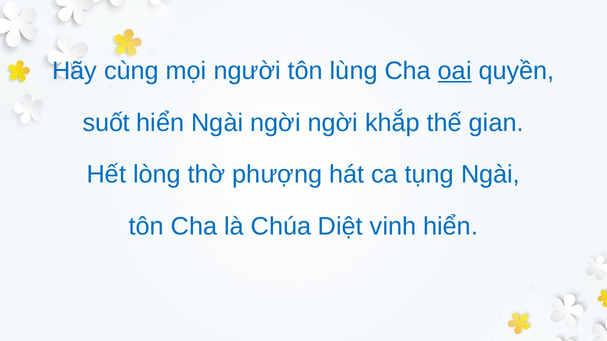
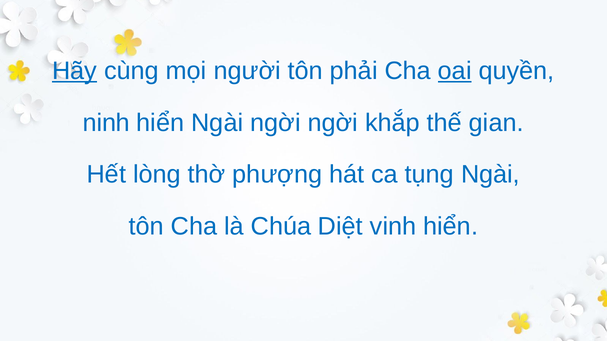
Hãy underline: none -> present (75, 71)
lùng: lùng -> phải (354, 71)
suốt: suốt -> ninh (106, 123)
